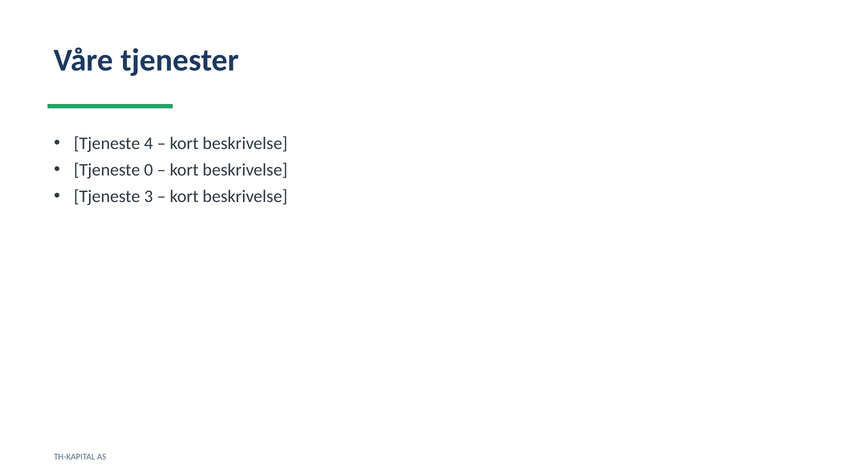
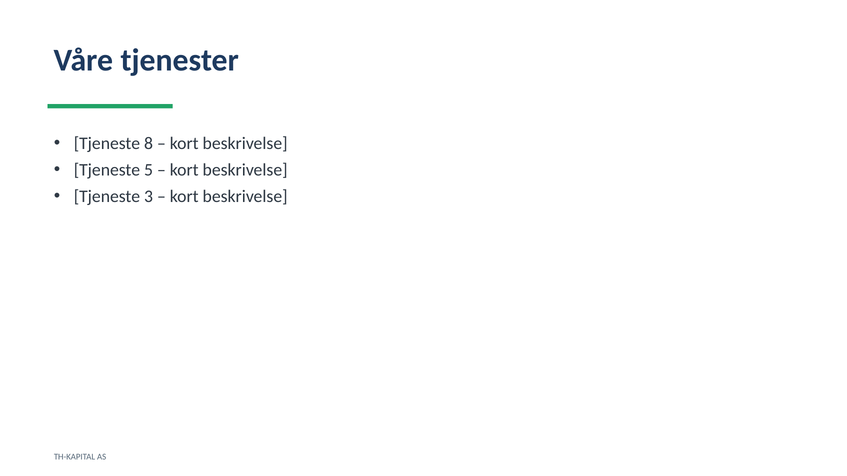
4: 4 -> 8 (148, 143)
0: 0 -> 5 (148, 170)
